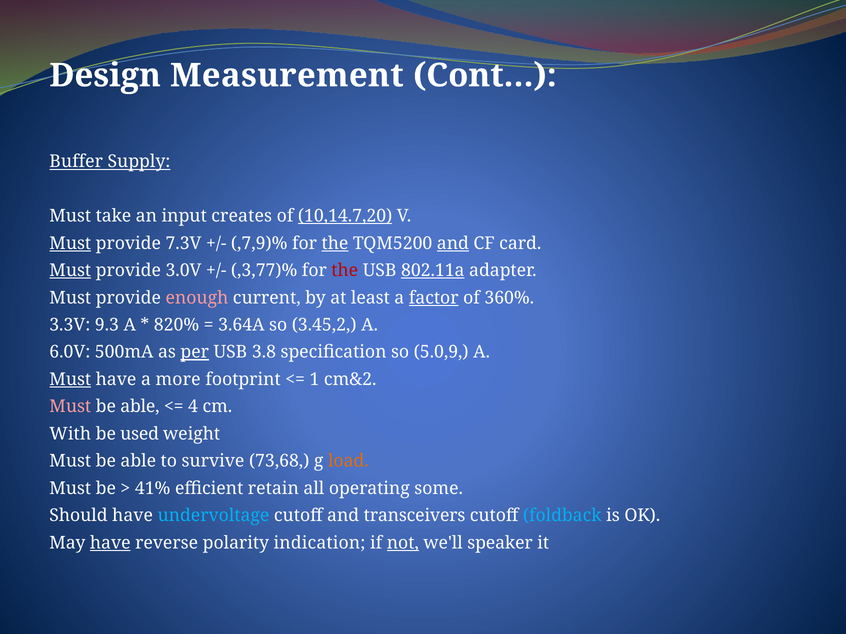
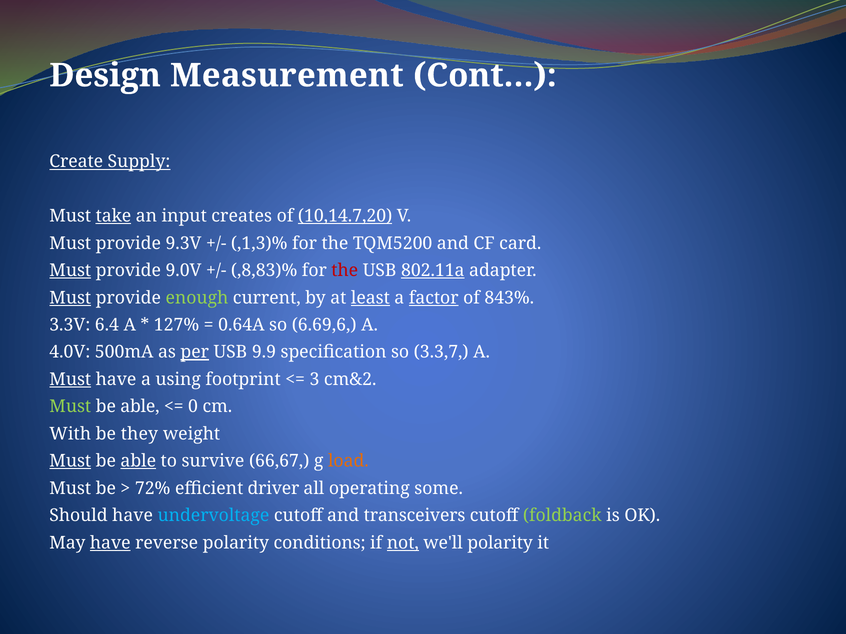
Buffer: Buffer -> Create (76, 162)
take underline: none -> present (113, 216)
Must underline: present -> none (70, 243)
7.3V: 7.3V -> 9.3V (184, 243)
,7,9)%: ,7,9)% -> ,1,3)% (259, 243)
the underline: present -> none (335, 243)
and underline: present -> none (453, 243)
3.0V: 3.0V -> 9.0V (184, 271)
,3,77)%: ,3,77)% -> ,8,83)% (264, 271)
Must underline: none -> present (70, 298)
enough colour: pink -> light green (197, 298)
least underline: none -> present (370, 298)
360%: 360% -> 843% (509, 298)
9.3: 9.3 -> 6.4 (107, 325)
820%: 820% -> 127% (177, 325)
3.64A: 3.64A -> 0.64A (241, 325)
3.45,2: 3.45,2 -> 6.69,6 (324, 325)
6.0V: 6.0V -> 4.0V (70, 352)
3.8: 3.8 -> 9.9 (264, 352)
5.0,9: 5.0,9 -> 3.3,7 (441, 352)
more: more -> using (178, 380)
1: 1 -> 3 (315, 380)
Must colour: pink -> light green (70, 407)
4: 4 -> 0 (193, 407)
used: used -> they (139, 434)
Must underline: none -> present (70, 461)
able underline: none -> present (138, 461)
73,68: 73,68 -> 66,67 (279, 461)
41%: 41% -> 72% (153, 489)
retain: retain -> driver (273, 489)
foldback colour: light blue -> light green (562, 516)
indication: indication -> conditions (320, 543)
we'll speaker: speaker -> polarity (500, 543)
